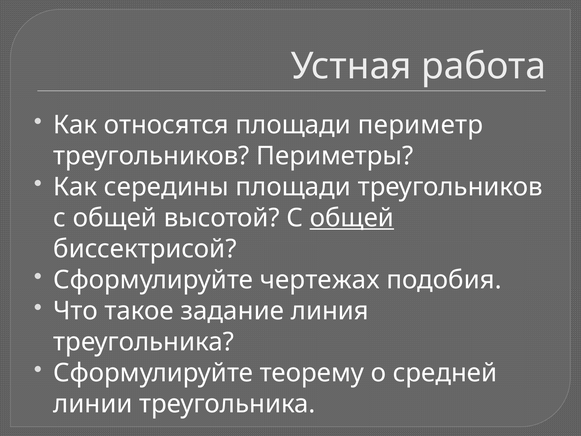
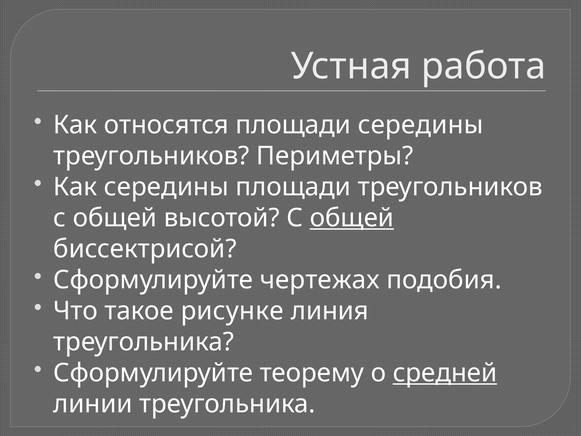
площади периметр: периметр -> середины (421, 125)
задание: задание -> рисунке (232, 311)
средней underline: none -> present (445, 373)
